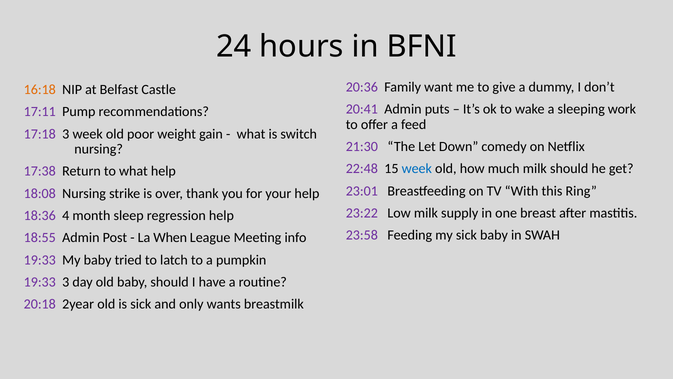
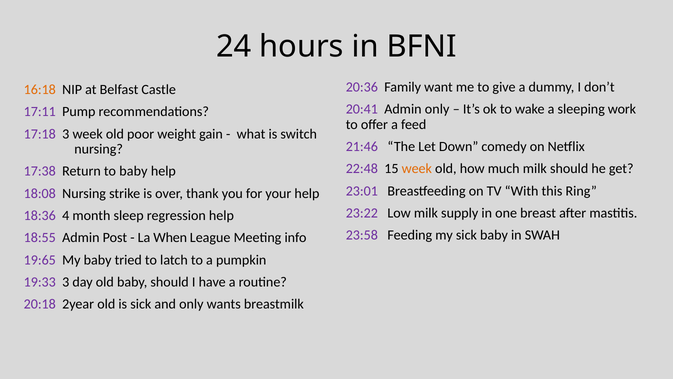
Admin puts: puts -> only (437, 109)
21:30: 21:30 -> 21:46 (362, 146)
week colour: blue -> orange (417, 169)
to what: what -> baby (133, 171)
19:33: 19:33 -> 19:65 (40, 260)
